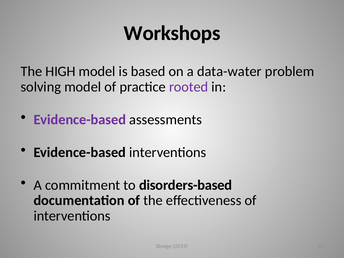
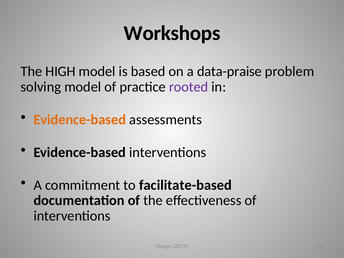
data-water: data-water -> data-praise (229, 72)
Evidence-based colour: purple -> orange (80, 120)
disorders-based: disorders-based -> facilitate-based (185, 185)
